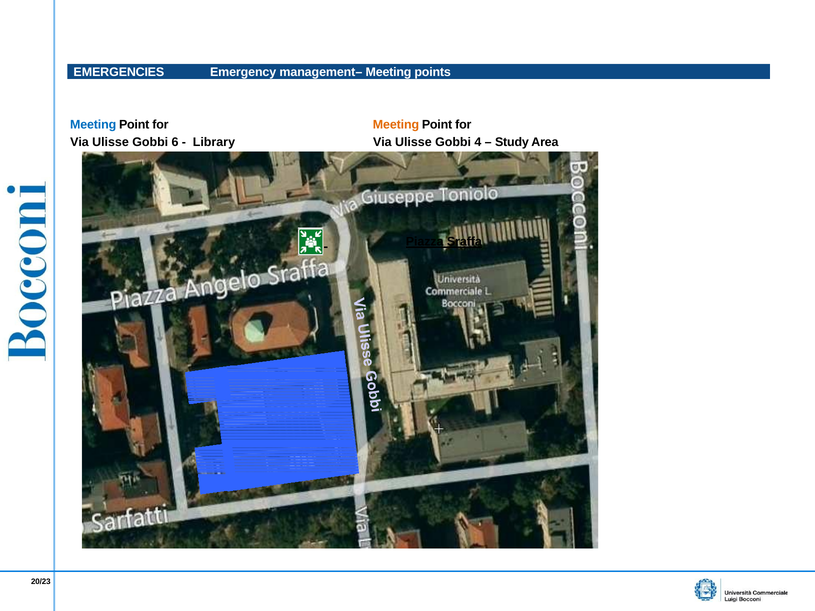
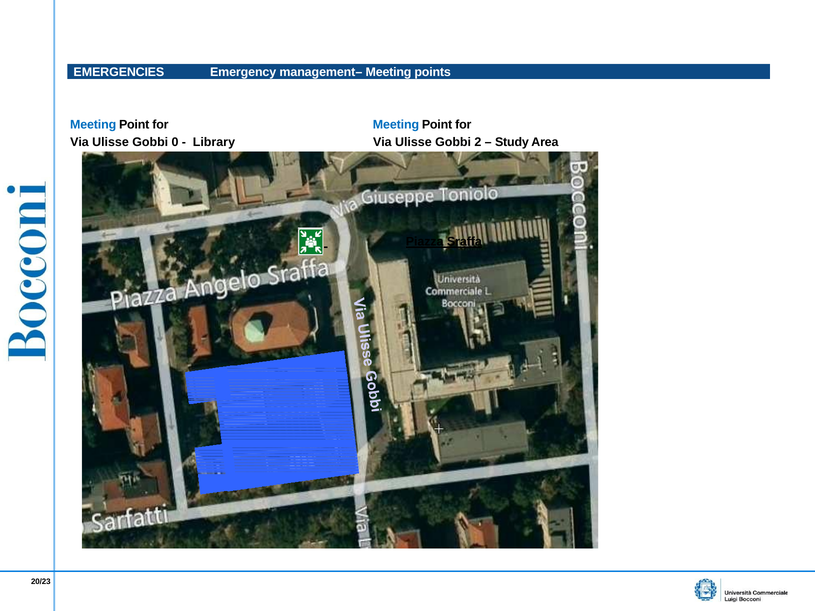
Meeting colour: orange -> blue (396, 125)
6: 6 -> 0 (175, 142)
4: 4 -> 2 (478, 142)
